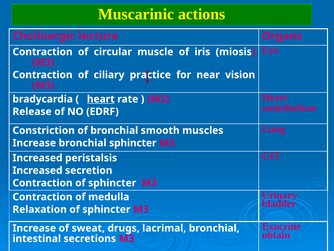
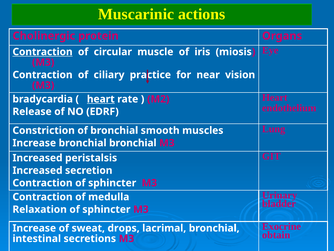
lecture: lecture -> protein (98, 36)
Contraction underline: none -> present (43, 52)
bronchial sphincter: sphincter -> bronchial (133, 143)
drugs: drugs -> drops (124, 228)
